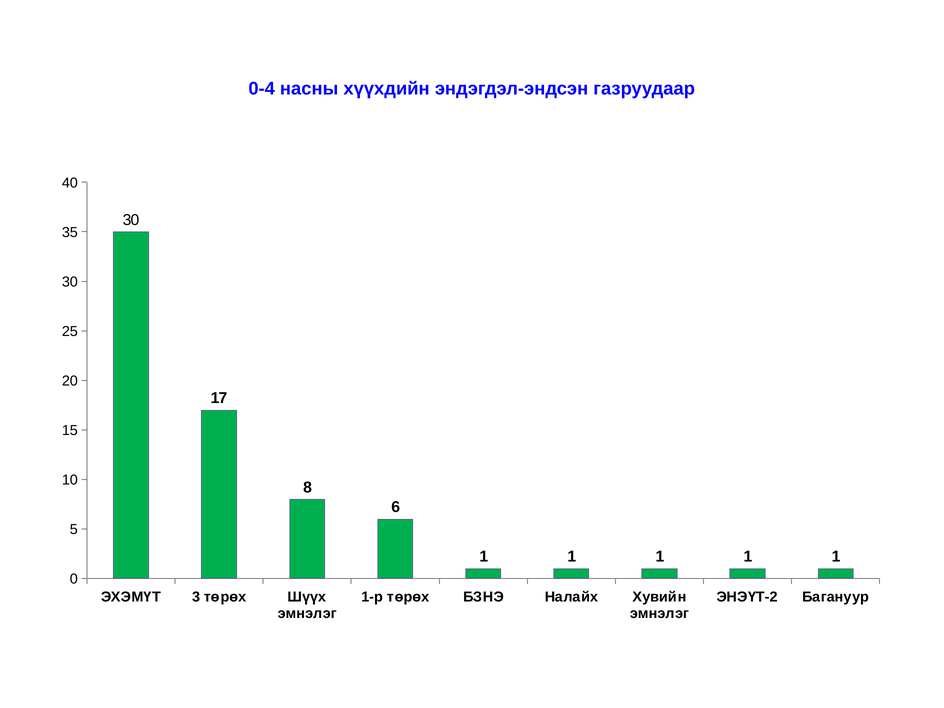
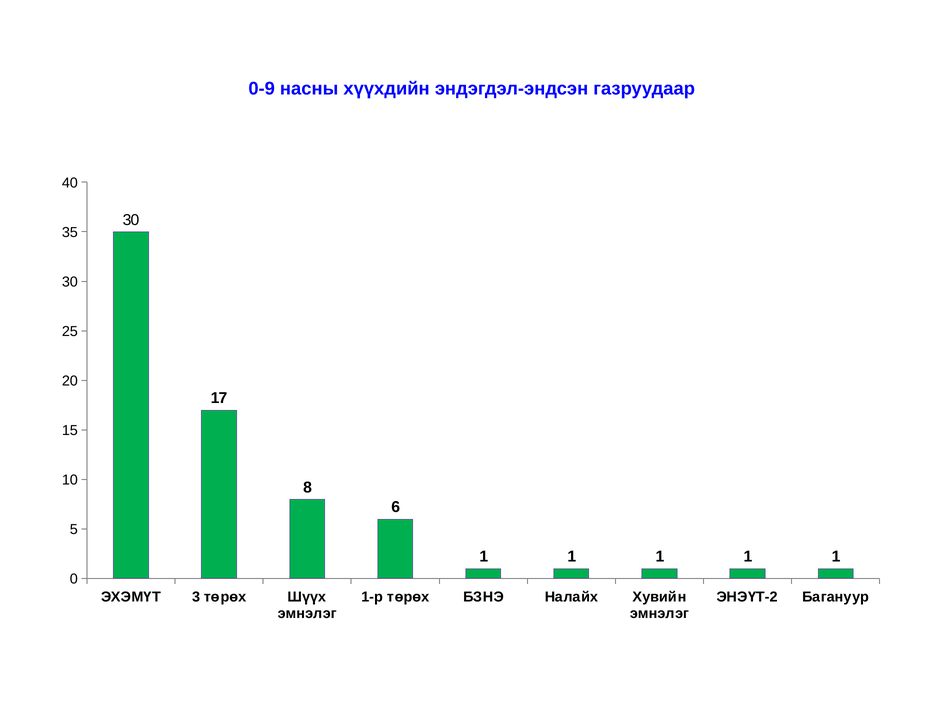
0-4: 0-4 -> 0-9 (262, 89)
